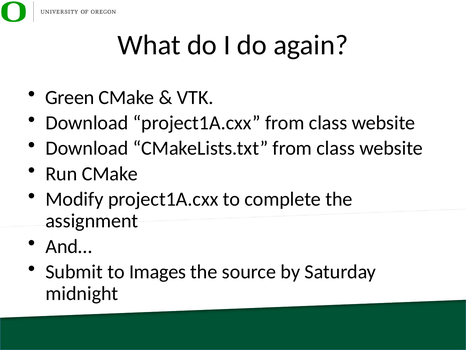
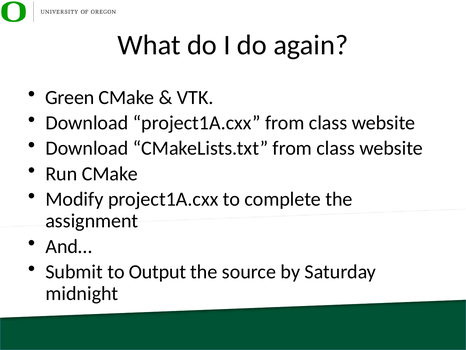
Images: Images -> Output (158, 271)
